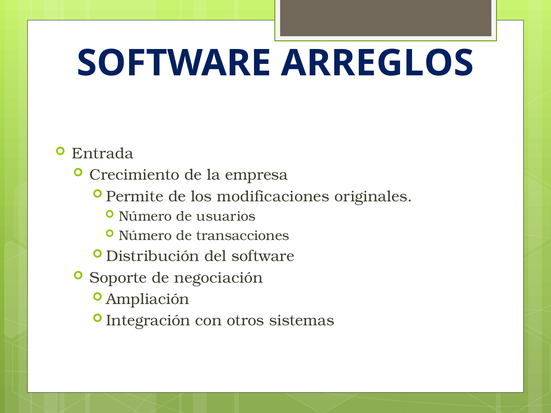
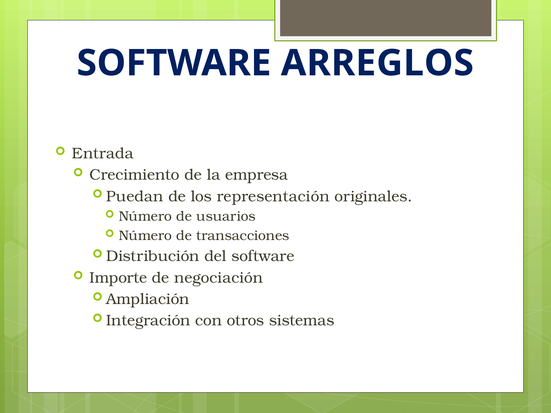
Permite: Permite -> Puedan (135, 196)
modificaciones: modificaciones -> representación (273, 196)
Soporte: Soporte -> Importe (118, 278)
